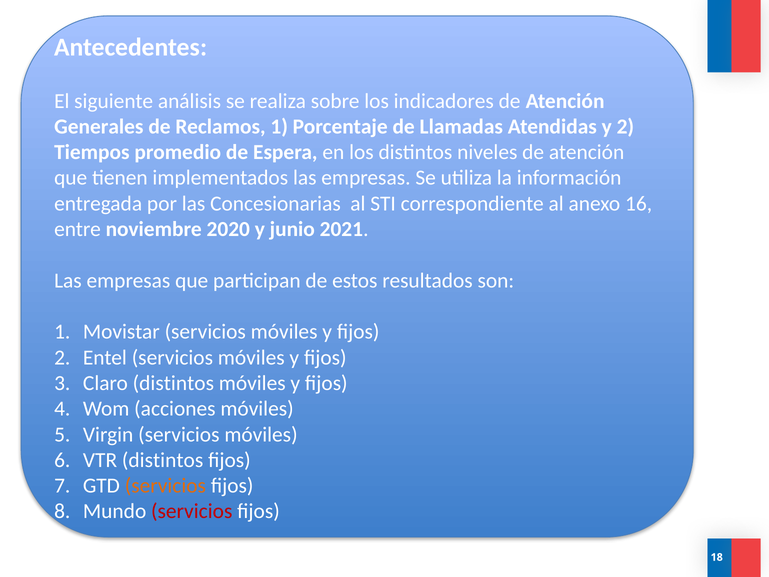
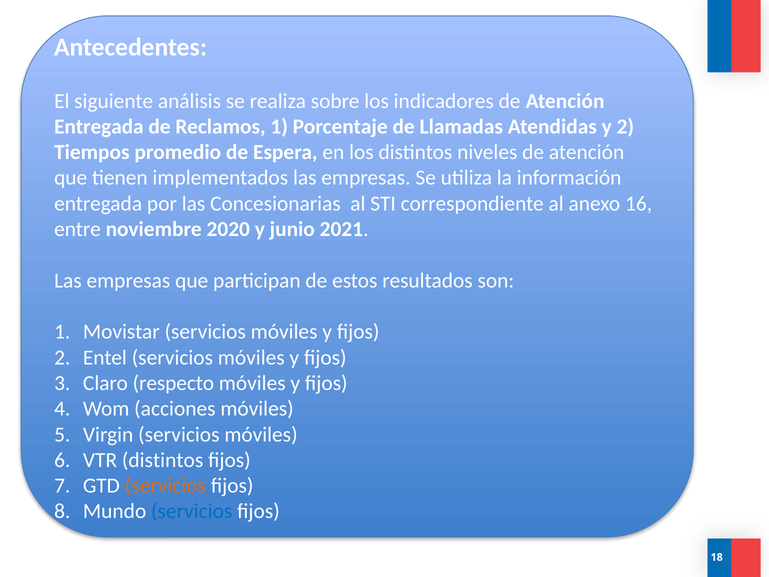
Generales: Generales -> Entregada (99, 127)
Claro distintos: distintos -> respecto (173, 383)
servicios colour: red -> blue (192, 511)
